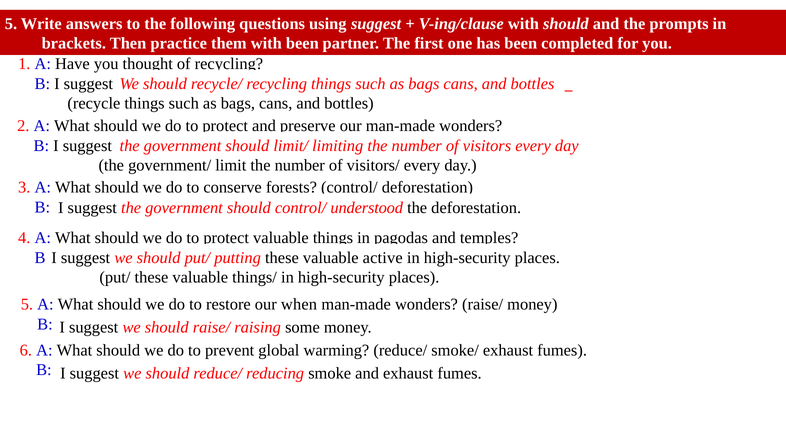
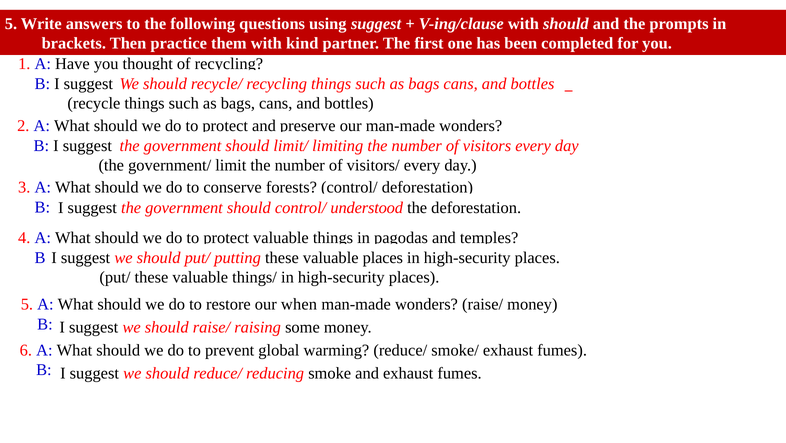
with been: been -> kind (302, 43)
active: active -> places (383, 258)
